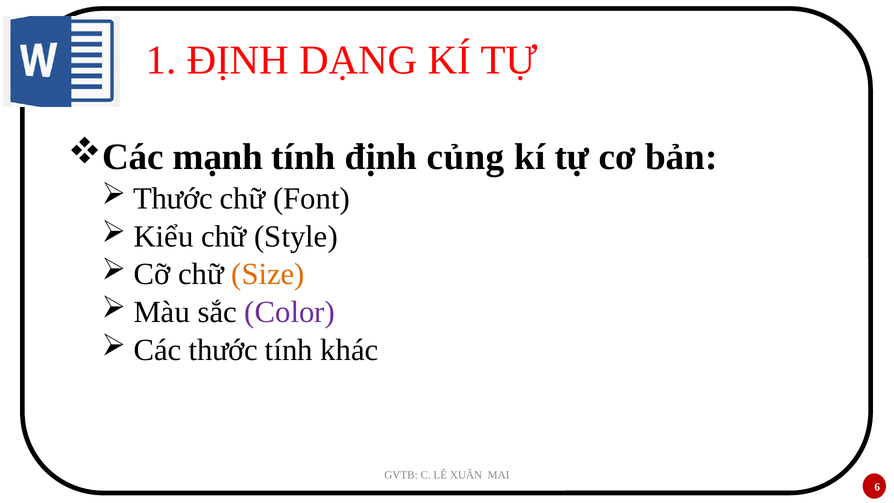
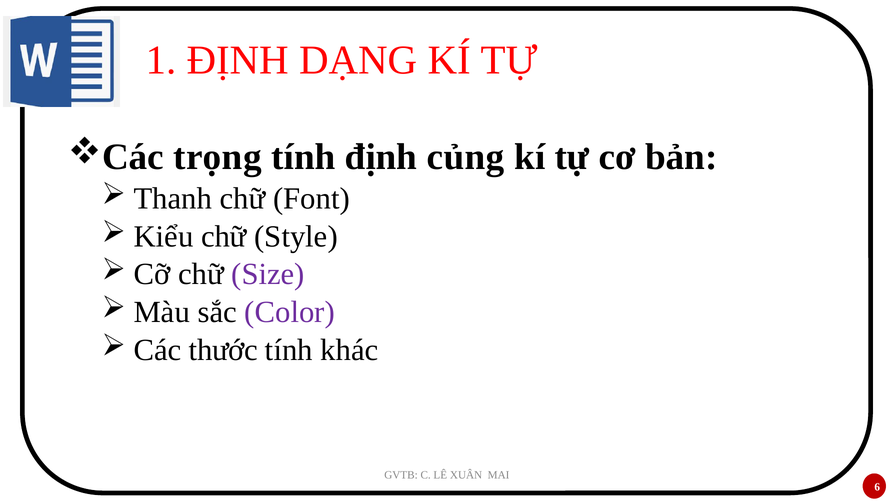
mạnh: mạnh -> trọng (218, 157)
Thước: Thước -> Thanh (173, 199)
Size colour: orange -> purple (268, 274)
